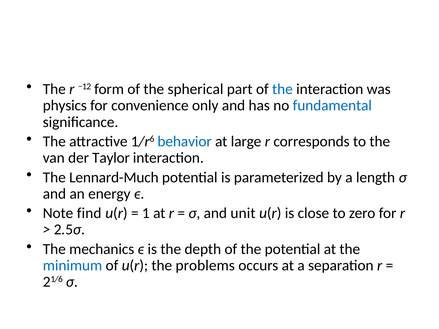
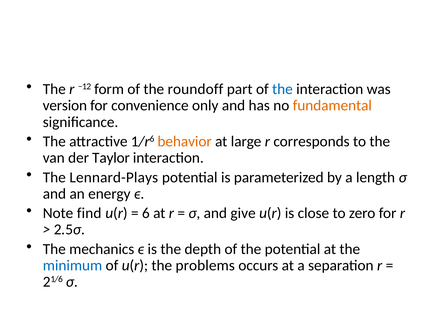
spherical: spherical -> roundoff (195, 89)
physics: physics -> version (65, 106)
fundamental colour: blue -> orange (332, 106)
behavior colour: blue -> orange (185, 142)
Lennard-Much: Lennard-Much -> Lennard-Plays (114, 177)
1: 1 -> 6 (146, 213)
unit: unit -> give (243, 213)
